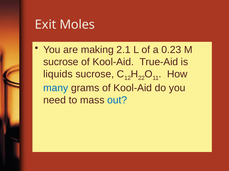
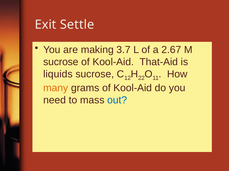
Moles: Moles -> Settle (77, 25)
2.1: 2.1 -> 3.7 (124, 50)
0.23: 0.23 -> 2.67 (171, 50)
True-Aid: True-Aid -> That-Aid (159, 62)
many colour: blue -> orange (56, 88)
